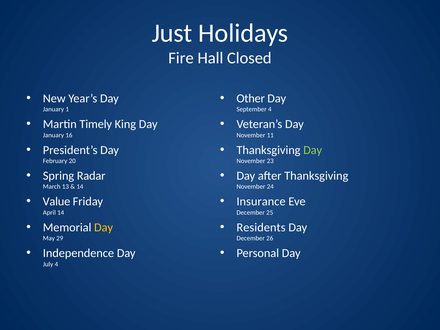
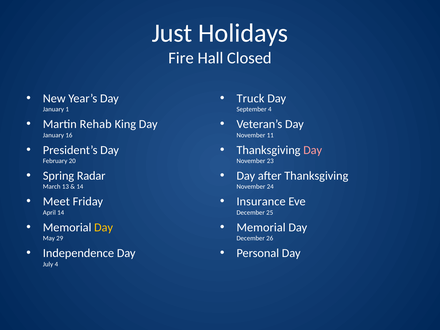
Other: Other -> Truck (251, 98)
Timely: Timely -> Rehab (96, 124)
Day colour: light green -> pink (313, 150)
Value: Value -> Meet (56, 202)
Residents: Residents -> Memorial (261, 227)
